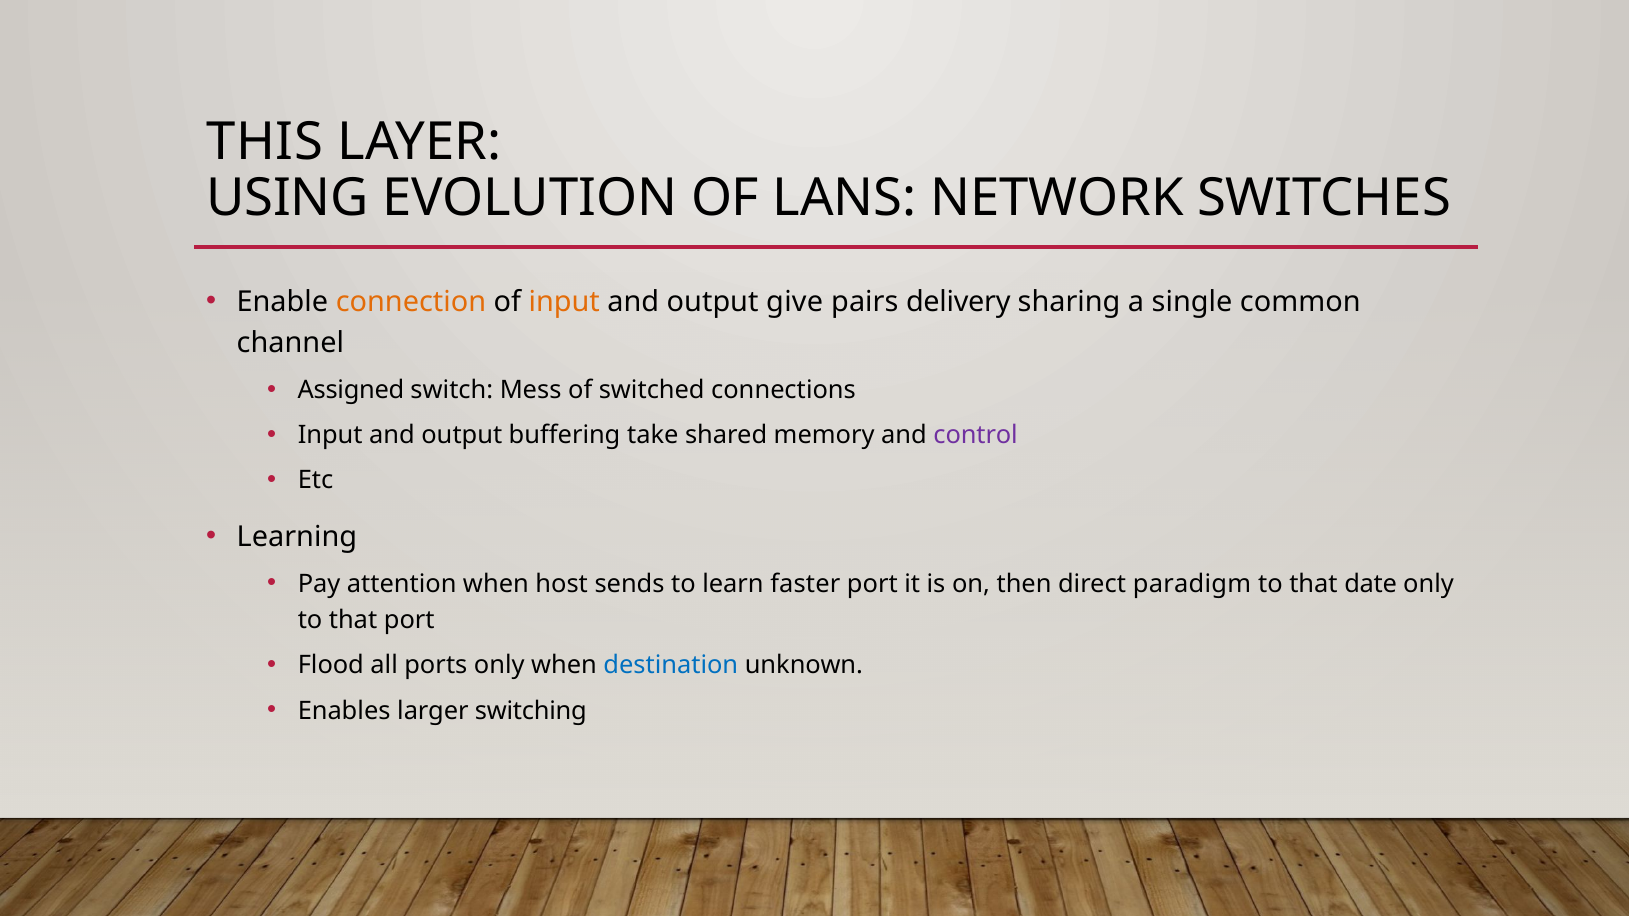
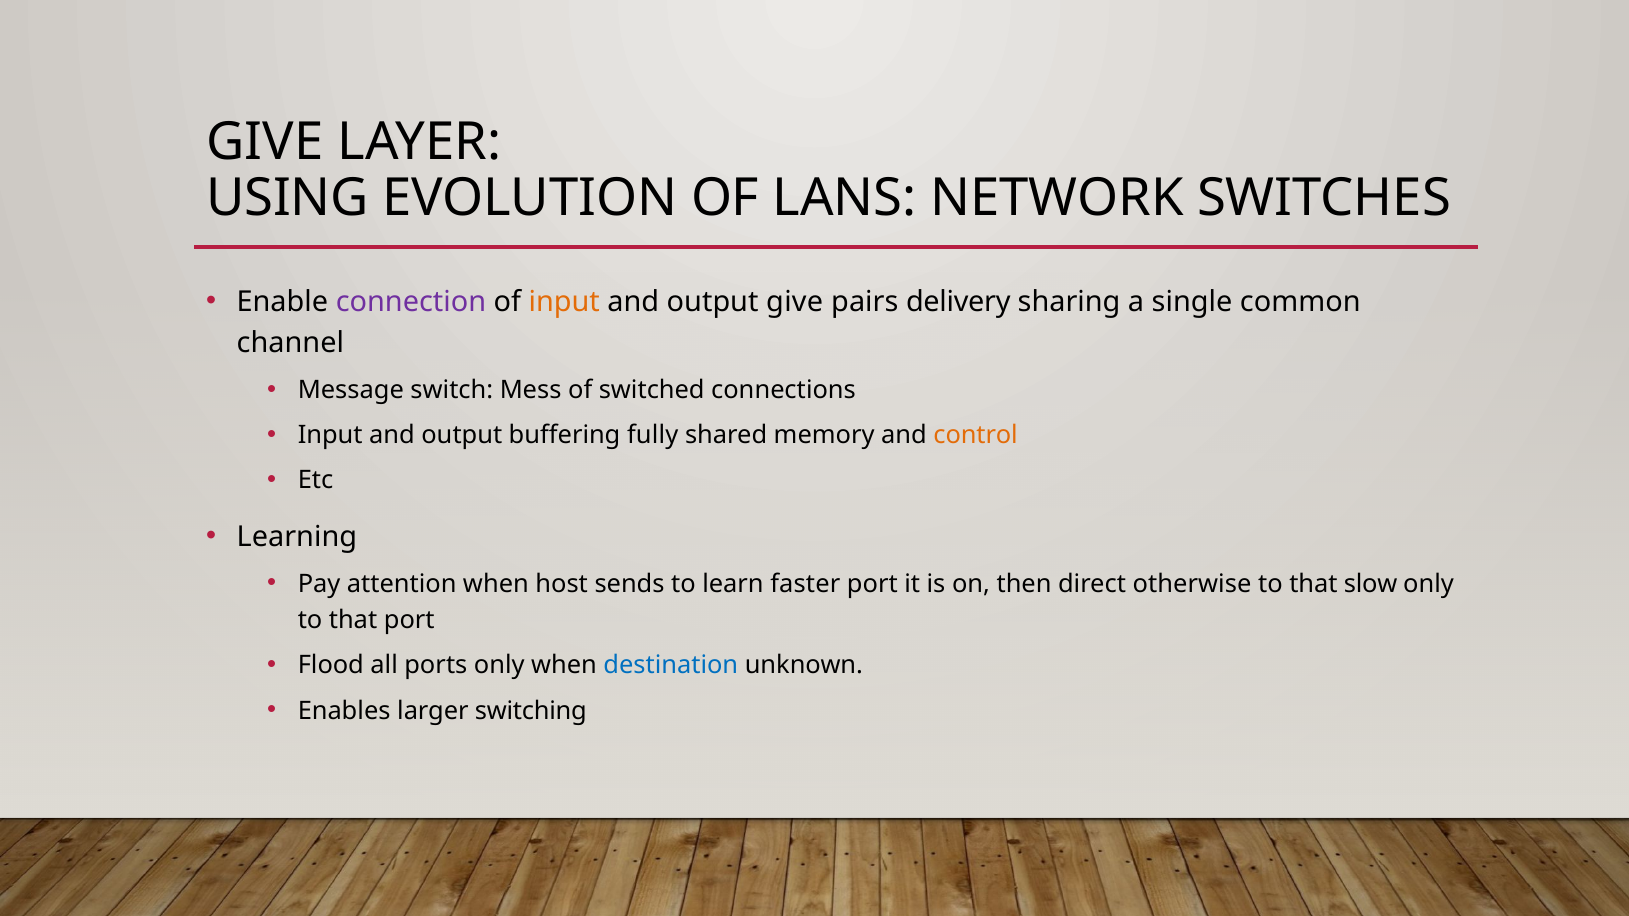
THIS: THIS -> GIVE (265, 142)
connection colour: orange -> purple (411, 302)
Assigned: Assigned -> Message (351, 390)
take: take -> fully (653, 435)
control colour: purple -> orange (976, 435)
paradigm: paradigm -> otherwise (1192, 584)
date: date -> slow (1371, 584)
